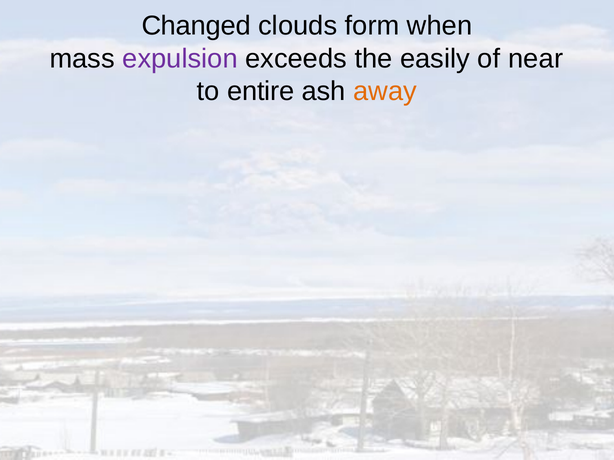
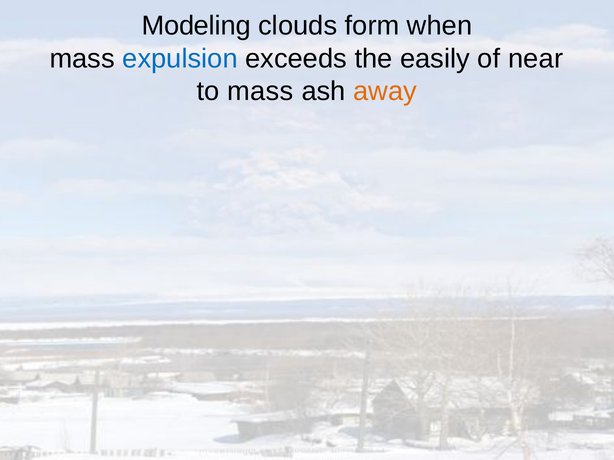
Changed: Changed -> Modeling (196, 26)
expulsion colour: purple -> blue (180, 59)
to entire: entire -> mass (260, 91)
